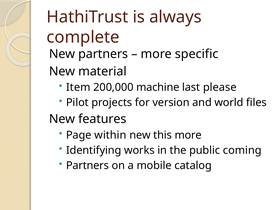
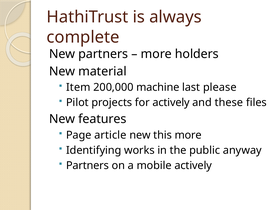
specific: specific -> holders (197, 54)
for version: version -> actively (171, 102)
world: world -> these (229, 102)
within: within -> article (110, 135)
coming: coming -> anyway (242, 150)
mobile catalog: catalog -> actively (193, 165)
